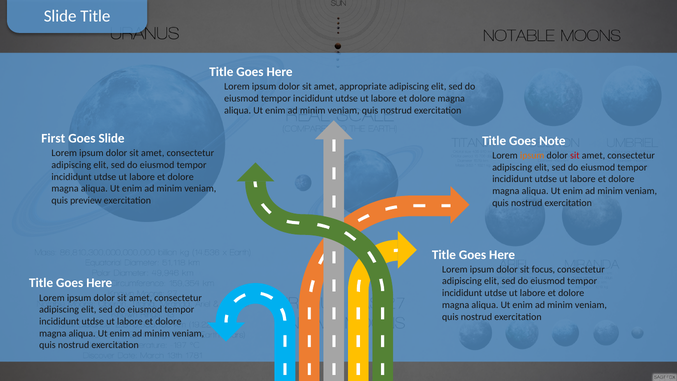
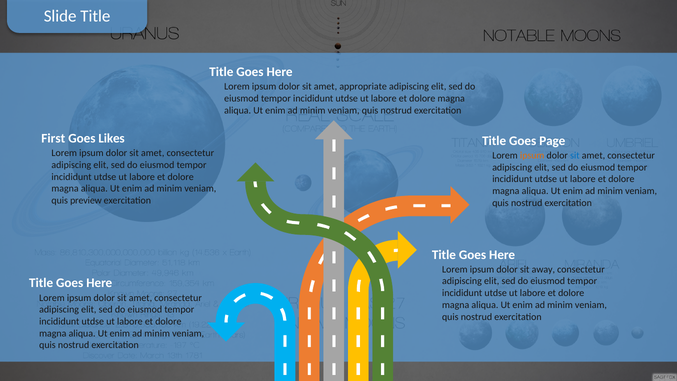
Goes Slide: Slide -> Likes (112, 138)
Note: Note -> Page (552, 141)
sit colour: red -> blue (575, 155)
focus: focus -> away (543, 269)
